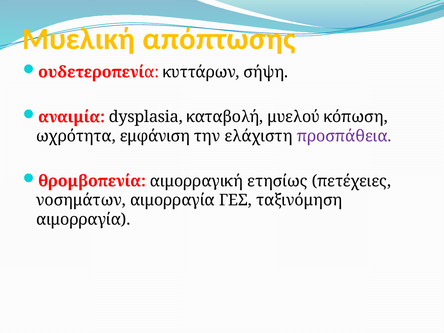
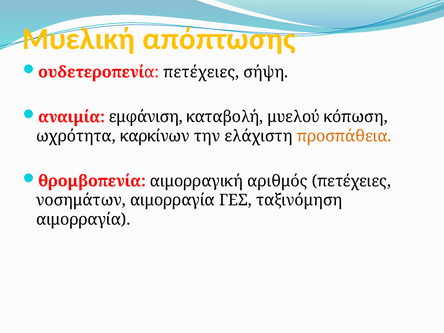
ουδετεροπενία κυττάρων: κυττάρων -> πετέχειες (201, 72)
dysplasia: dysplasia -> εμφάνιση (146, 117)
εμφάνιση: εμφάνιση -> καρκίνων (155, 136)
προσπάθεια colour: purple -> orange (344, 136)
ετησίως: ετησίως -> αριθμός (277, 181)
